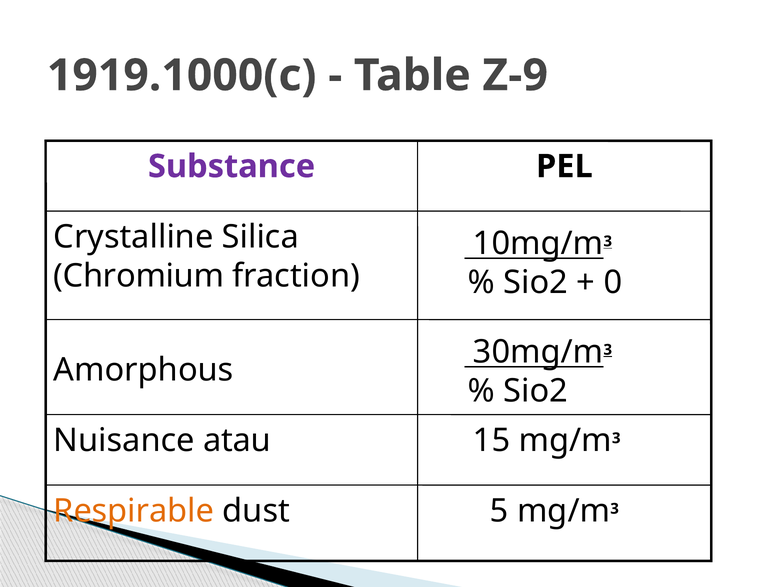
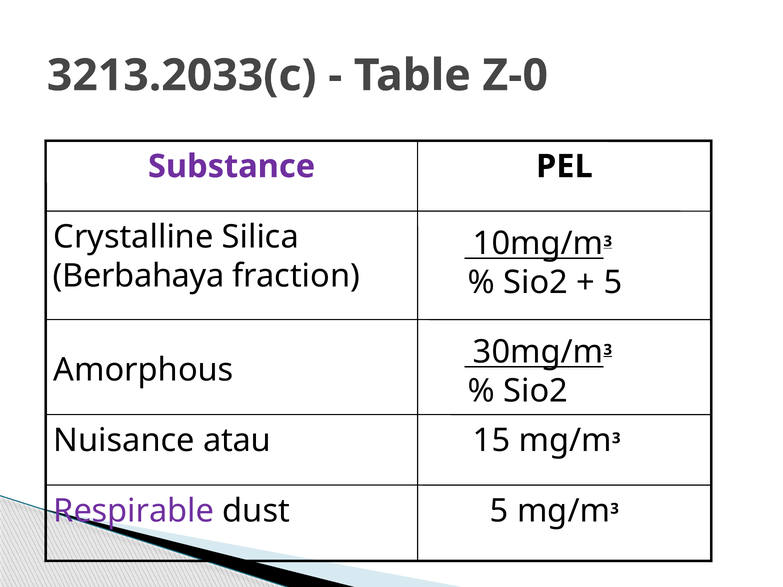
1919.1000(c: 1919.1000(c -> 3213.2033(c (182, 76)
Z-9: Z-9 -> Z-0 (515, 76)
Chromium: Chromium -> Berbahaya (139, 276)
0: 0 -> 5 (613, 283)
Respirable colour: orange -> purple (134, 511)
